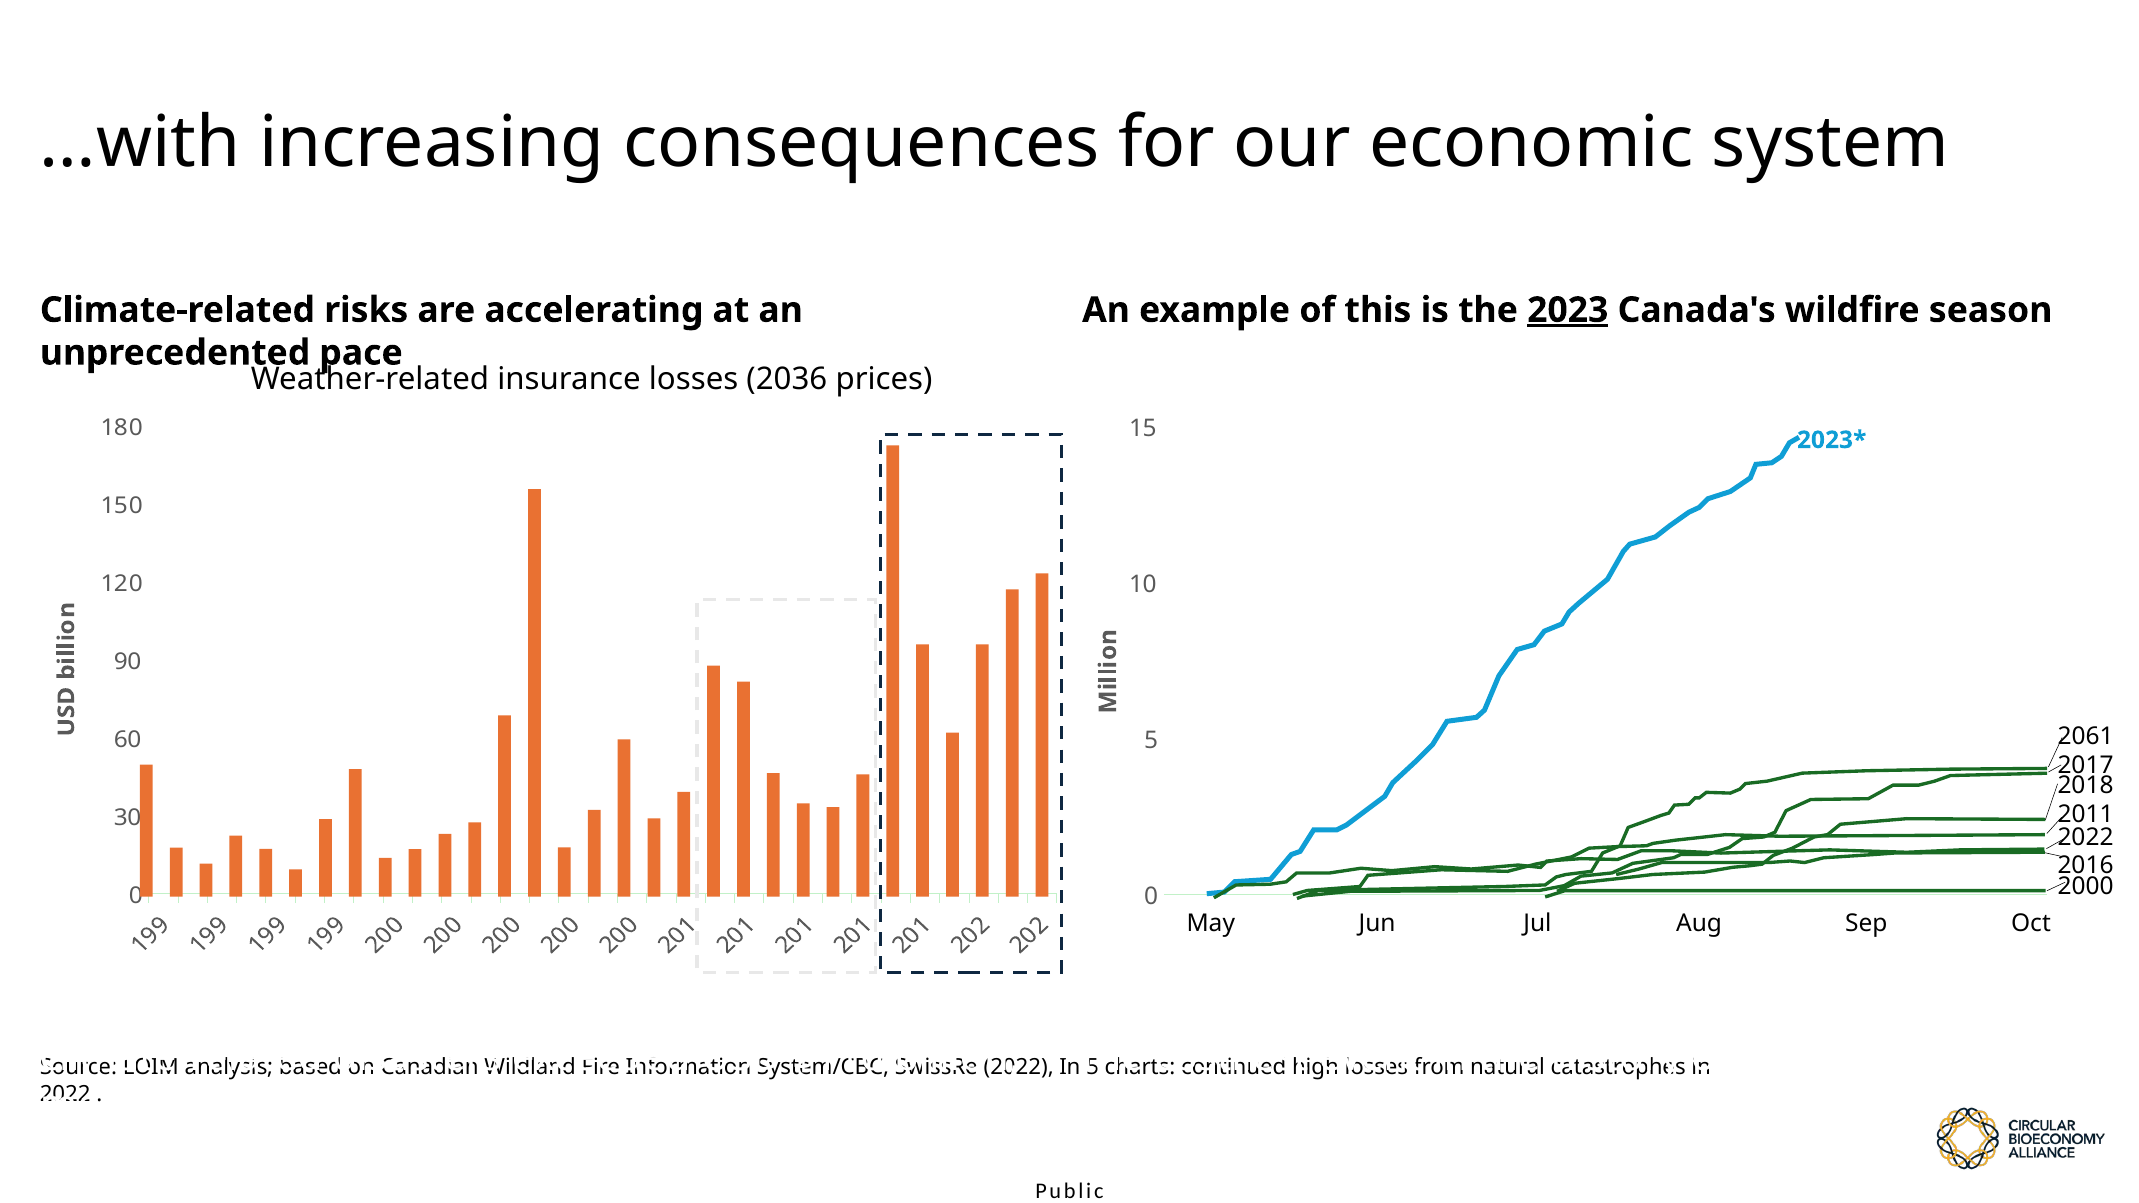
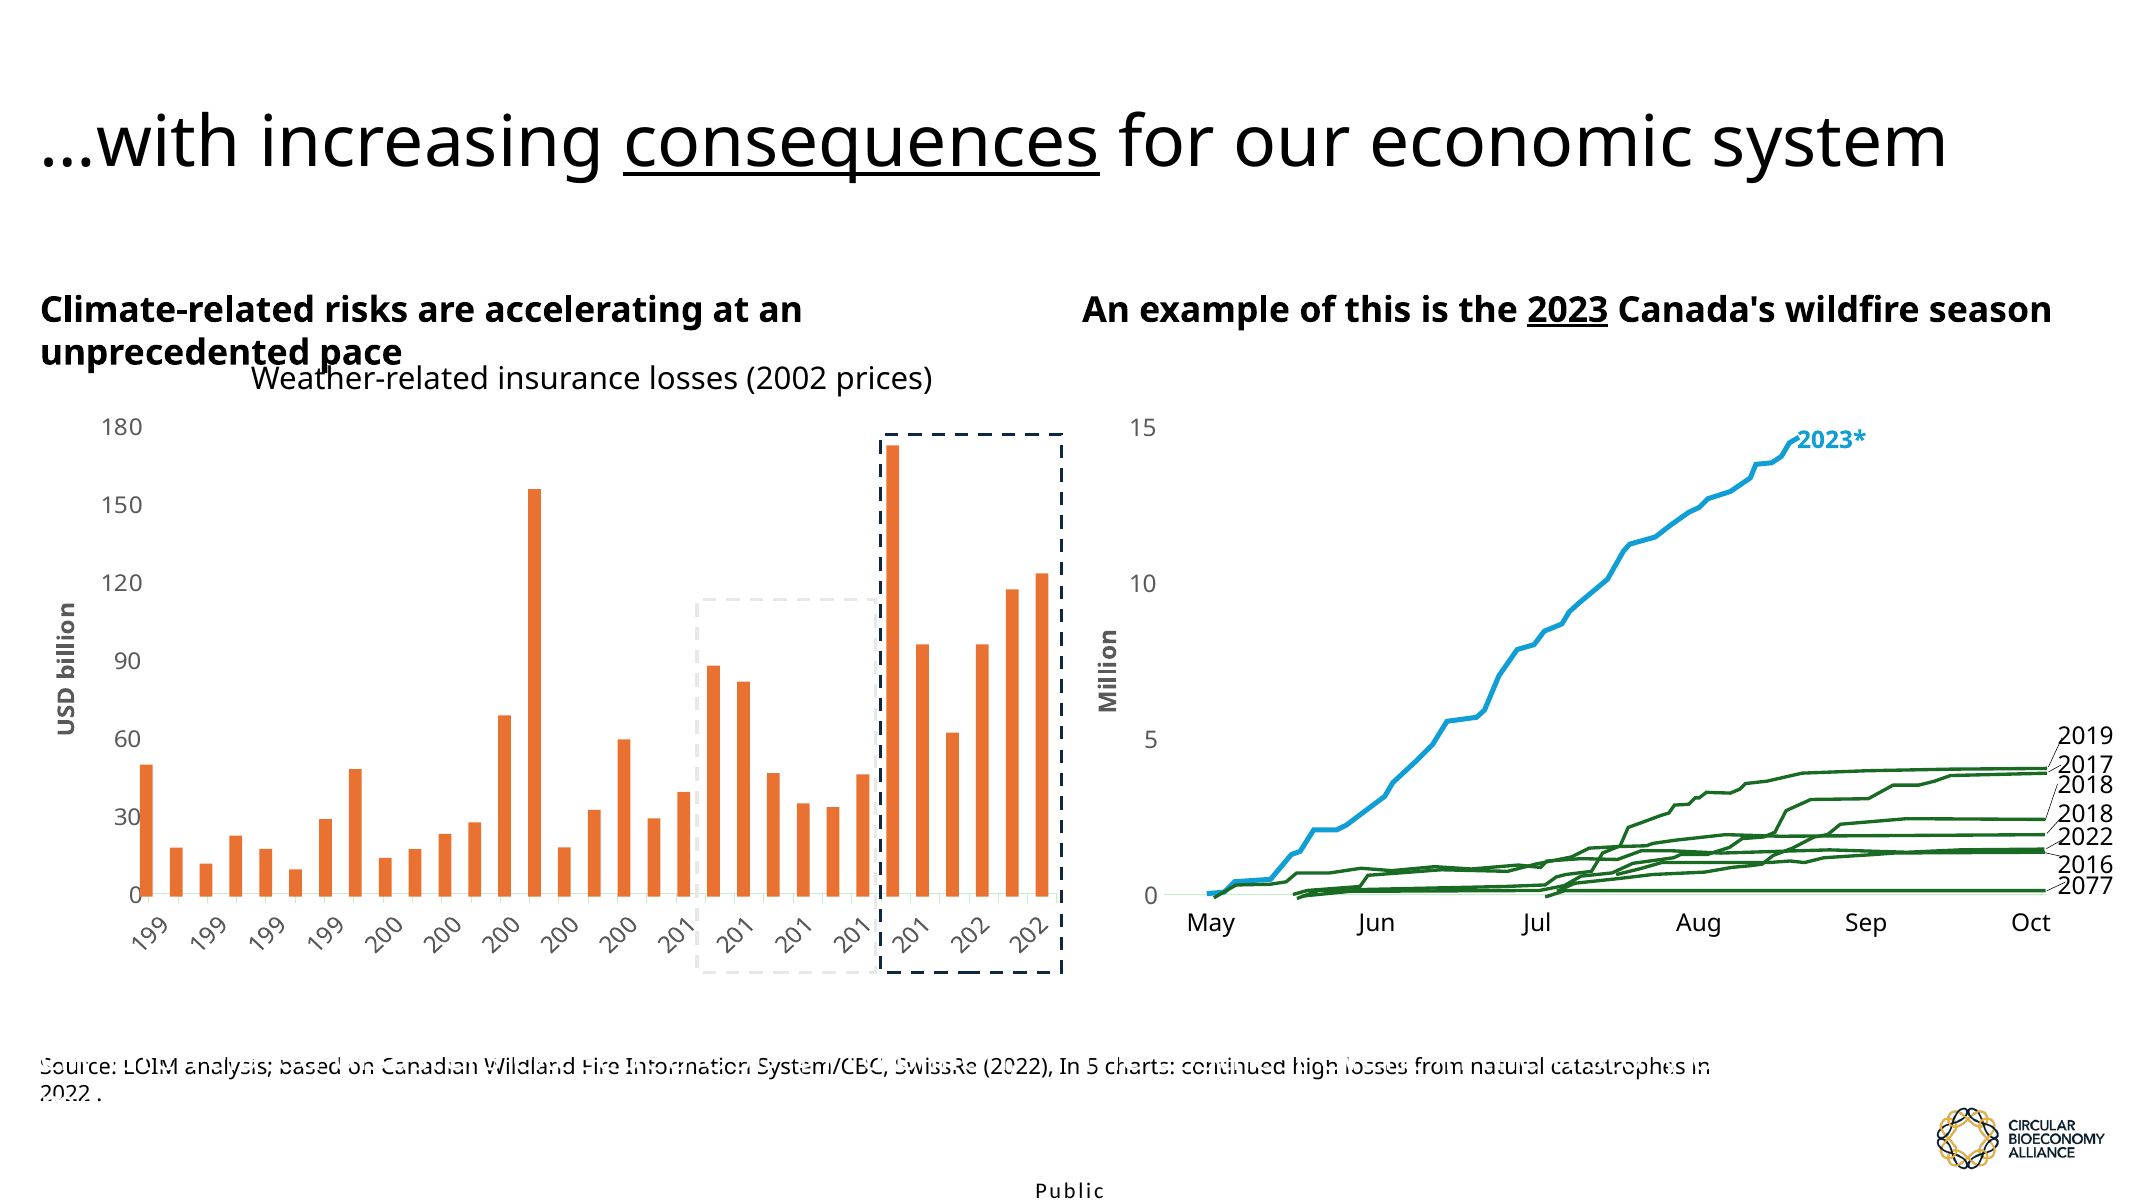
consequences underline: none -> present (861, 143)
2036: 2036 -> 2002 (787, 380)
2061: 2061 -> 2019 (2086, 737)
2011: 2011 -> 2018 (2086, 814)
2000: 2000 -> 2077 (2086, 886)
